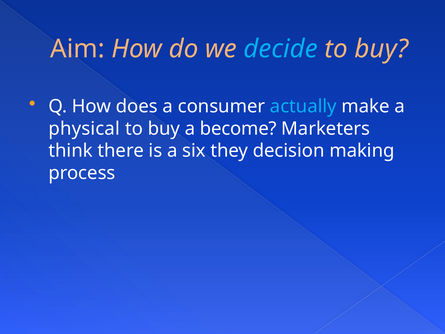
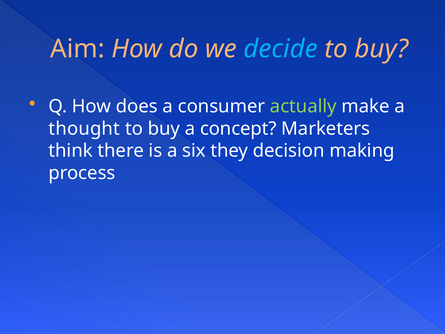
actually colour: light blue -> light green (303, 106)
physical: physical -> thought (84, 128)
become: become -> concept (238, 128)
